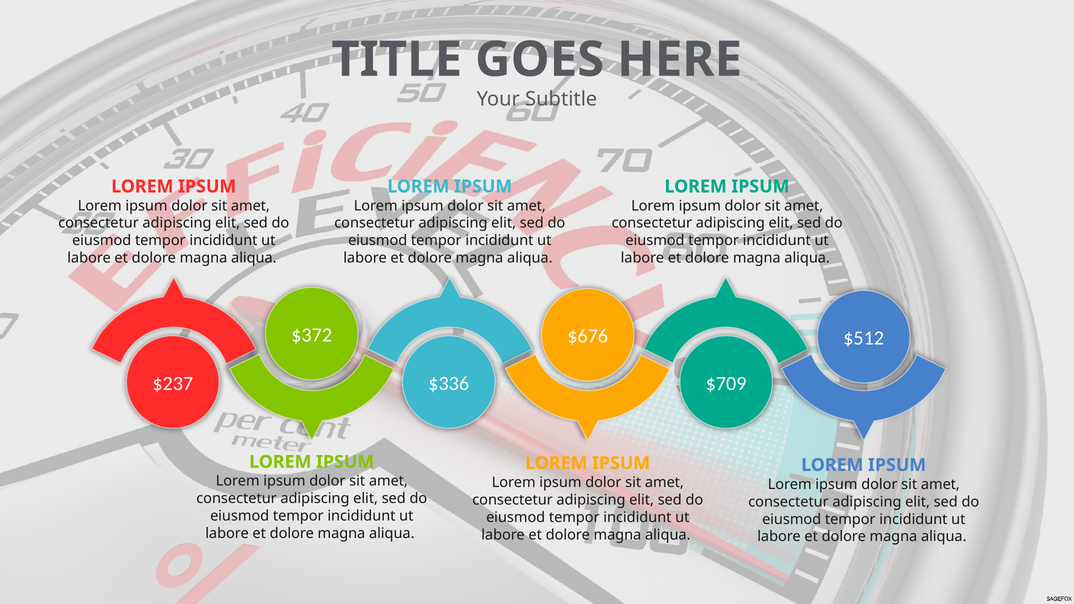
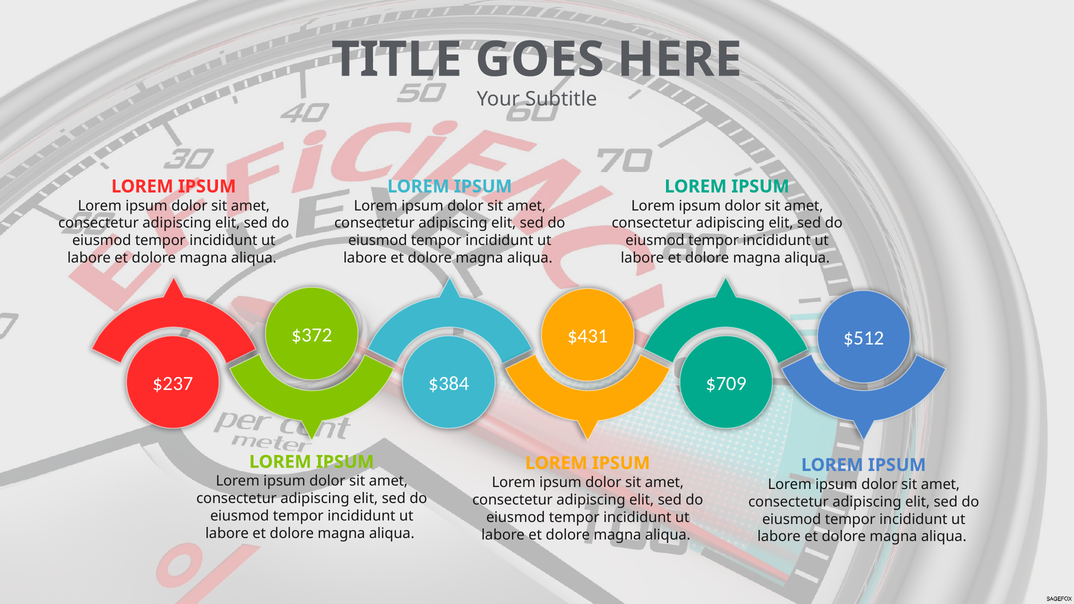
$676: $676 -> $431 (588, 336)
$336: $336 -> $384 (449, 383)
